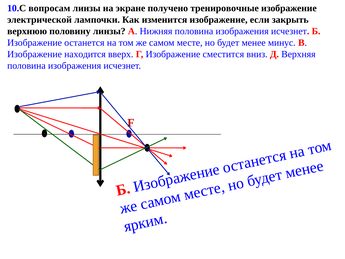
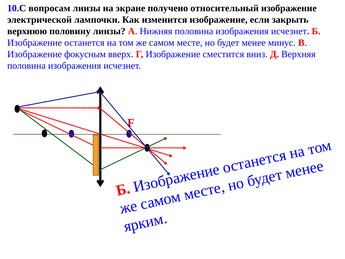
тренировочные: тренировочные -> относительный (225, 8)
находится: находится -> фокусным (85, 54)
